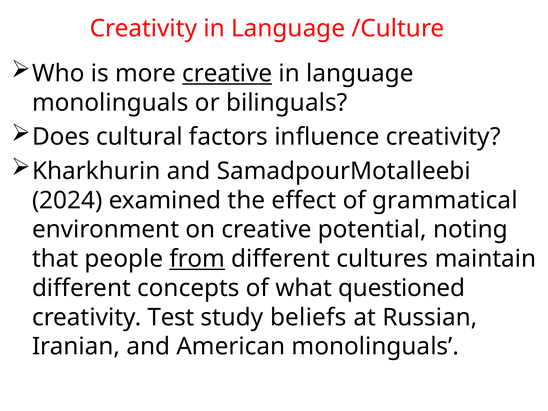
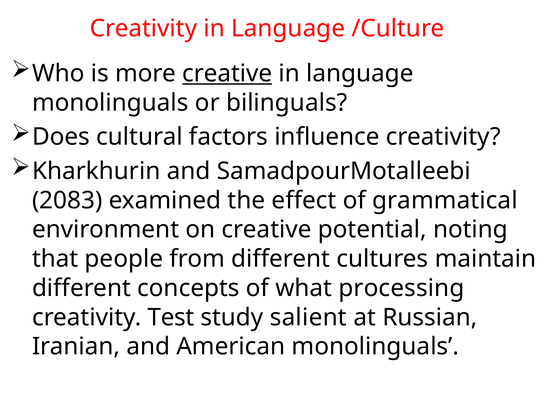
2024: 2024 -> 2083 (67, 200)
from underline: present -> none (197, 259)
questioned: questioned -> processing (401, 288)
beliefs: beliefs -> salient (308, 317)
